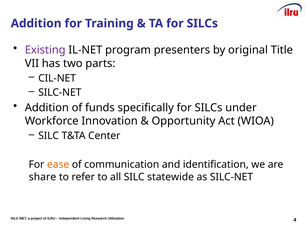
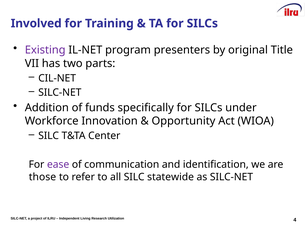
Addition: Addition -> Involved (36, 23)
ease colour: orange -> purple (58, 164)
share: share -> those (42, 176)
